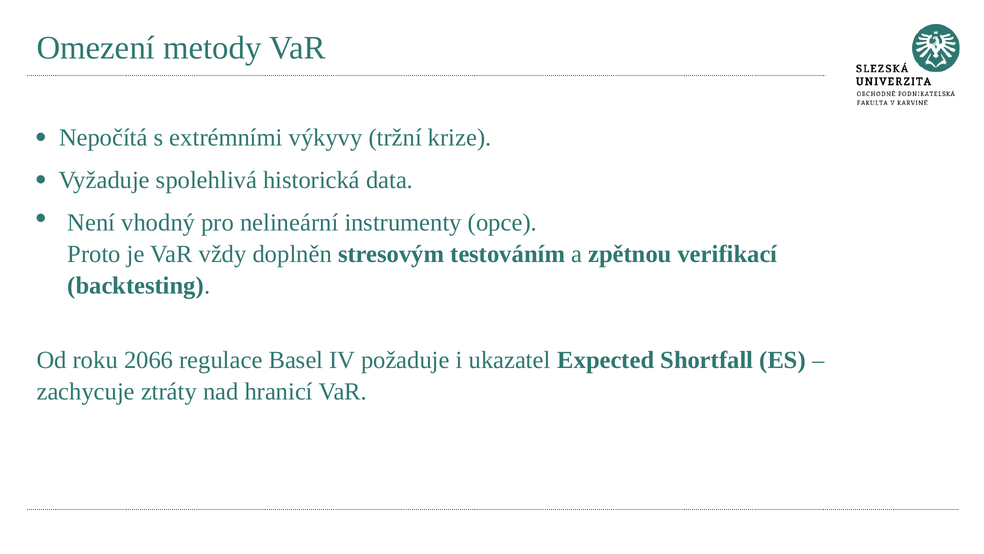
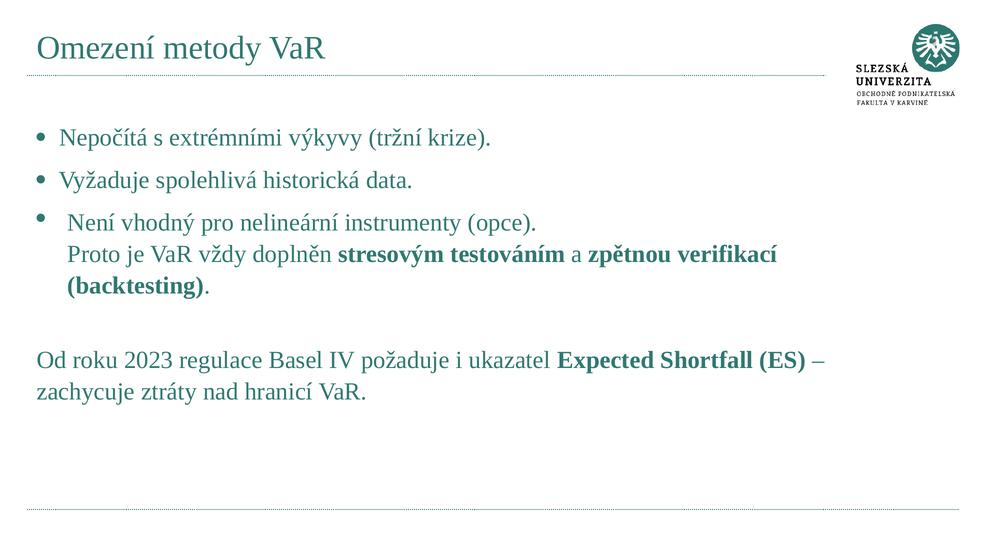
2066: 2066 -> 2023 (149, 360)
